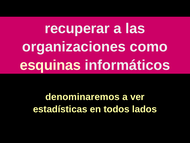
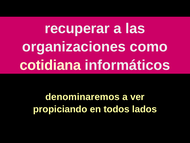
esquinas: esquinas -> cotidiana (50, 65)
estadísticas: estadísticas -> propiciando (60, 109)
